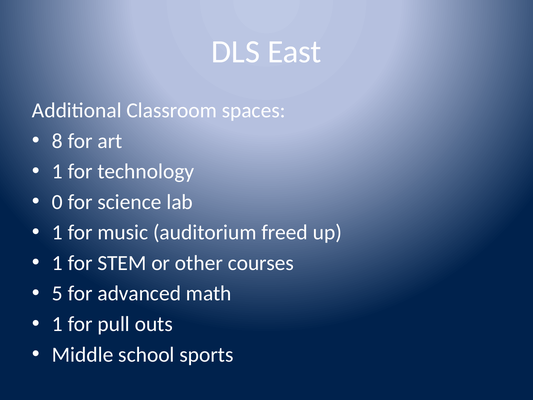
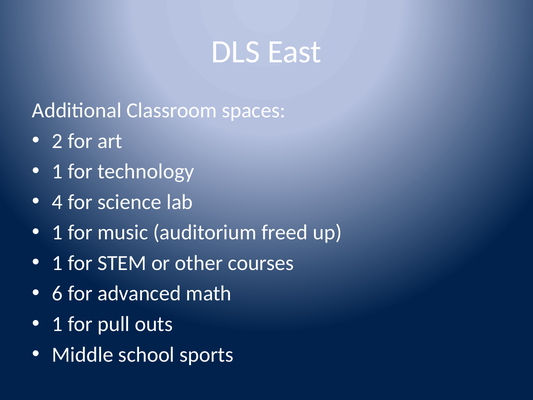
8: 8 -> 2 (57, 141)
0: 0 -> 4 (57, 202)
5: 5 -> 6 (57, 293)
